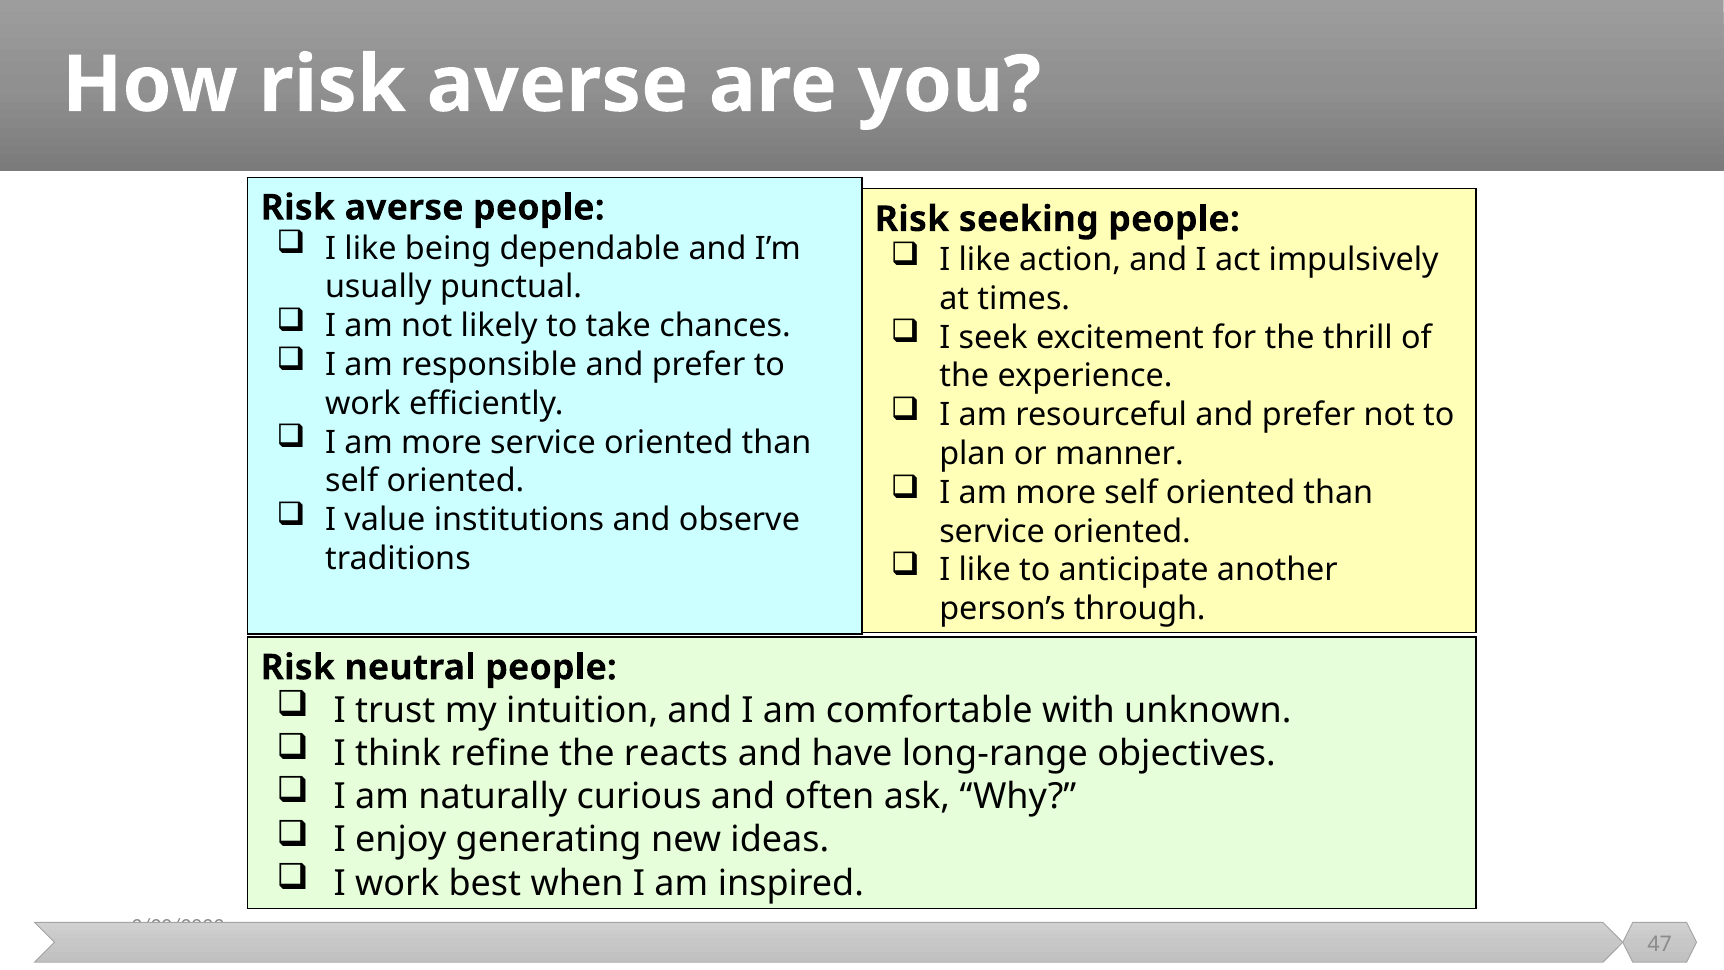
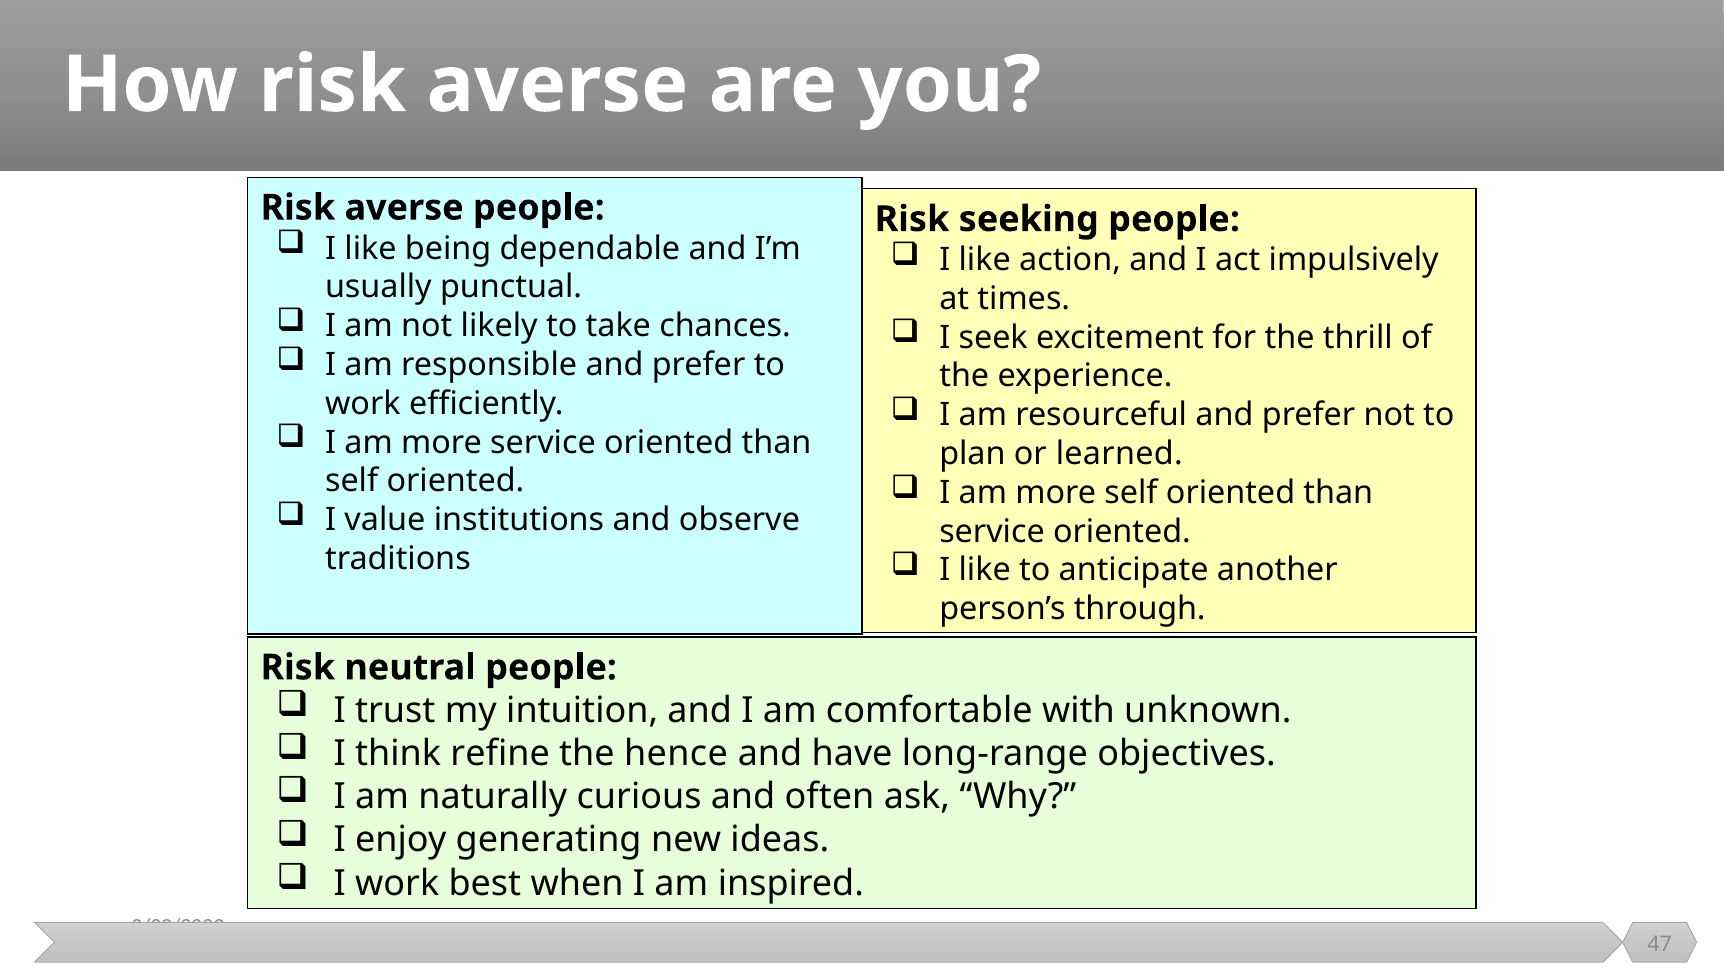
manner: manner -> learned (1119, 454)
reacts: reacts -> hence (676, 754)
